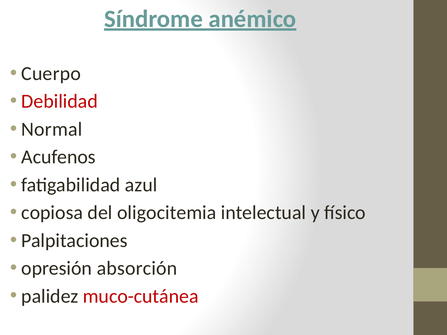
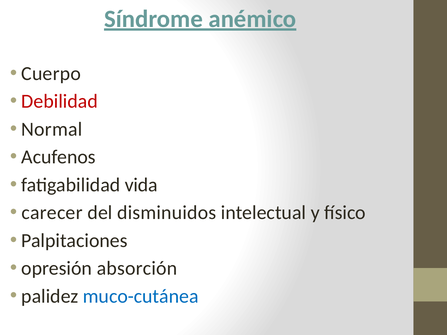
azul: azul -> vida (141, 185)
copiosa: copiosa -> carecer (52, 213)
oligocitemia: oligocitemia -> disminuidos (167, 213)
muco-cutánea colour: red -> blue (141, 296)
